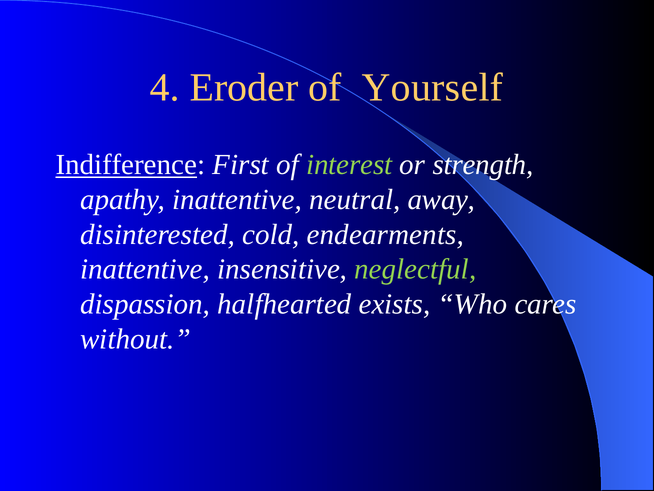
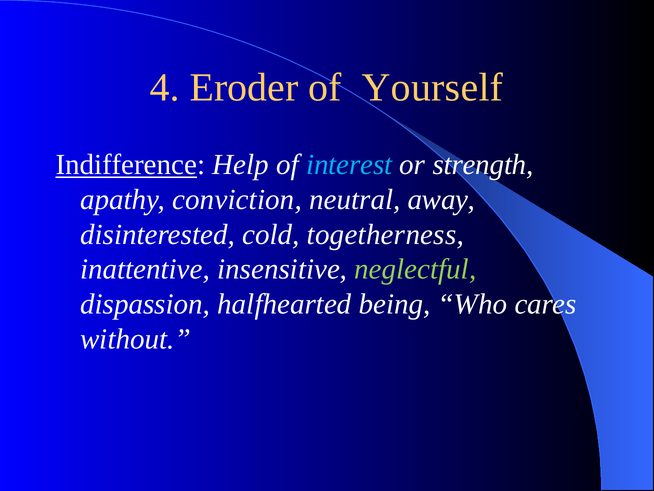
First: First -> Help (241, 164)
interest colour: light green -> light blue (349, 164)
apathy inattentive: inattentive -> conviction (237, 199)
endearments: endearments -> togetherness (385, 234)
exists: exists -> being (395, 304)
